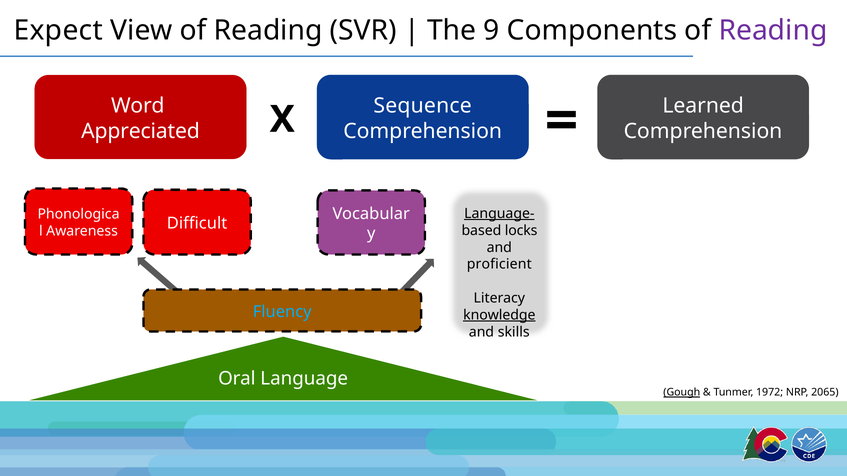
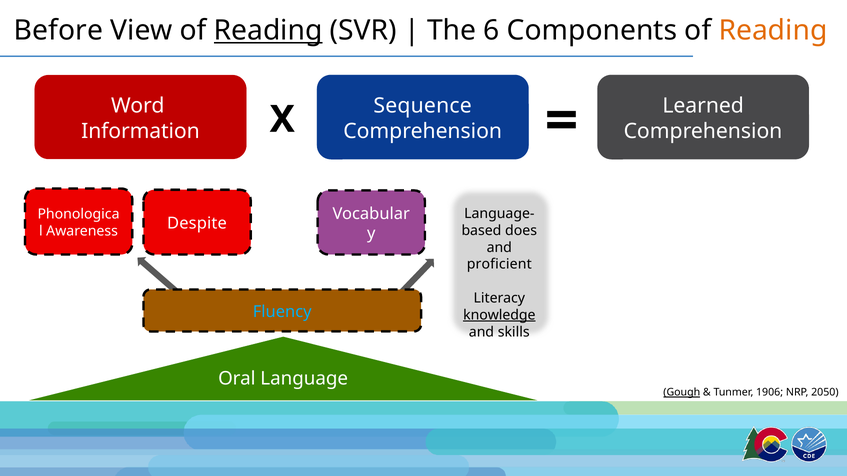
Expect: Expect -> Before (58, 30)
Reading underline: none -> present (268, 30)
9: 9 -> 6 (491, 30)
Reading colour: purple -> orange (773, 30)
Appreciated: Appreciated -> Information (140, 131)
Language- underline: present -> none (499, 214)
locks: locks -> does (521, 231)
Difficult: Difficult -> Despite (197, 223)
1972: 1972 -> 1906 (770, 393)
2065: 2065 -> 2050 (825, 393)
